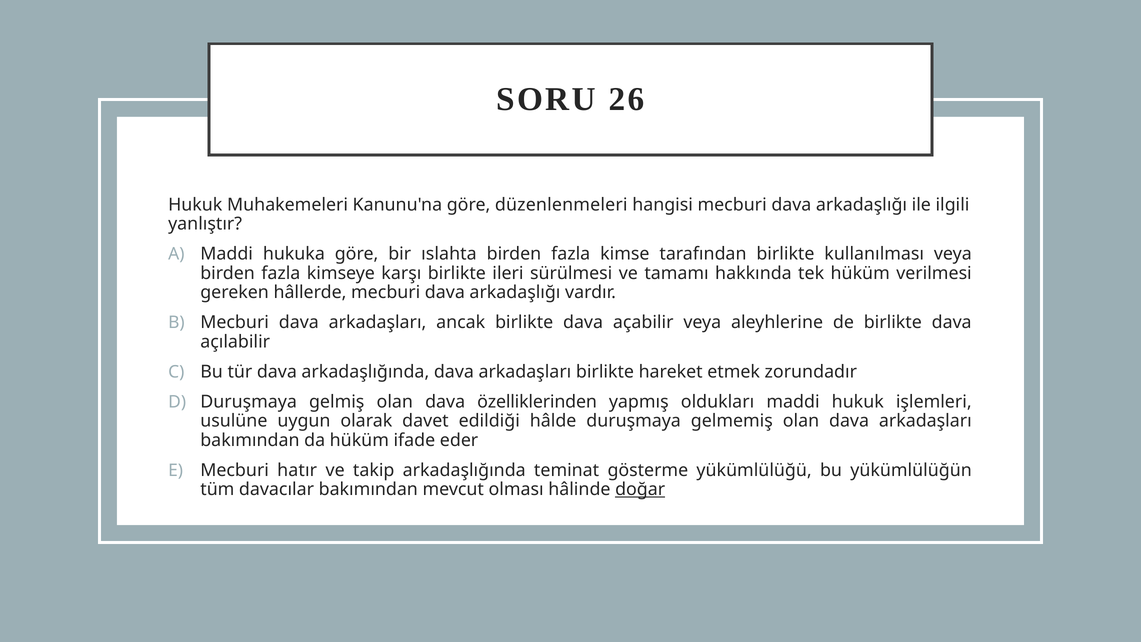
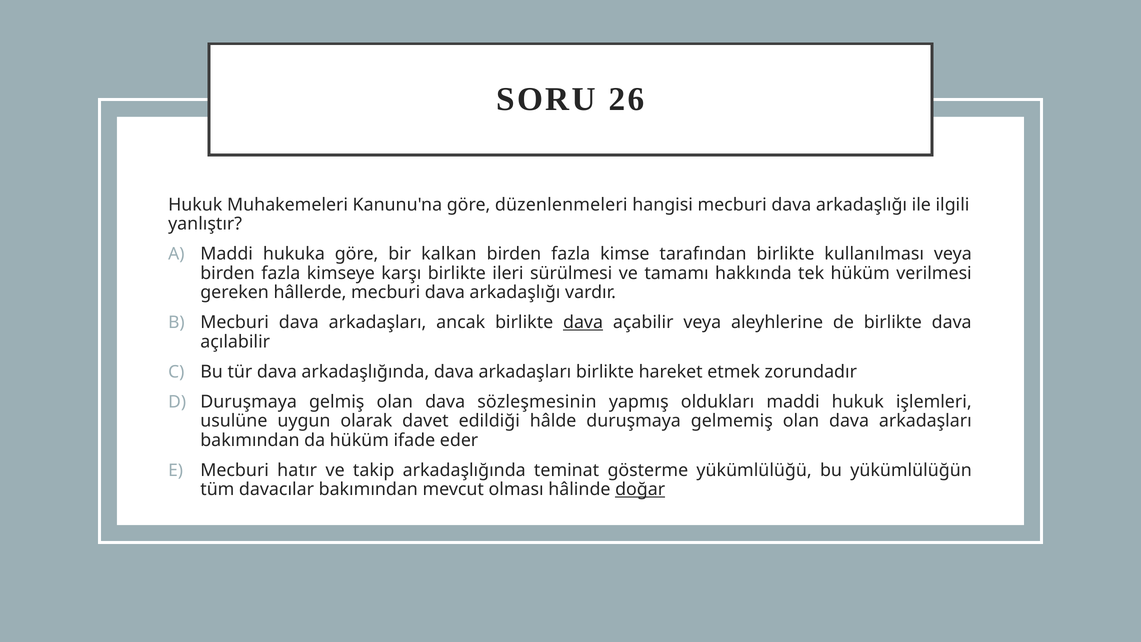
ıslahta: ıslahta -> kalkan (449, 254)
dava underline: none -> present (583, 322)
özelliklerinden: özelliklerinden -> sözleşmesinin (537, 402)
